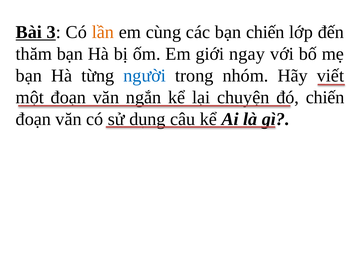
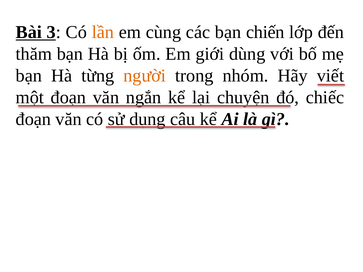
ngay: ngay -> dùng (247, 54)
người colour: blue -> orange (145, 76)
chiến: chiến -> chiếc (325, 97)
